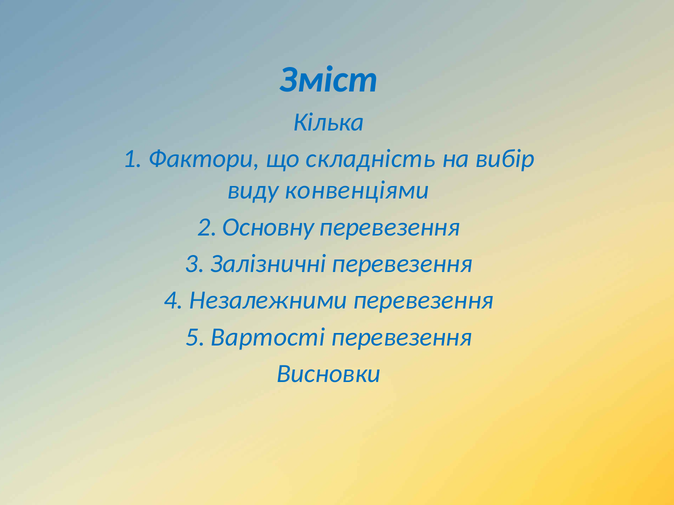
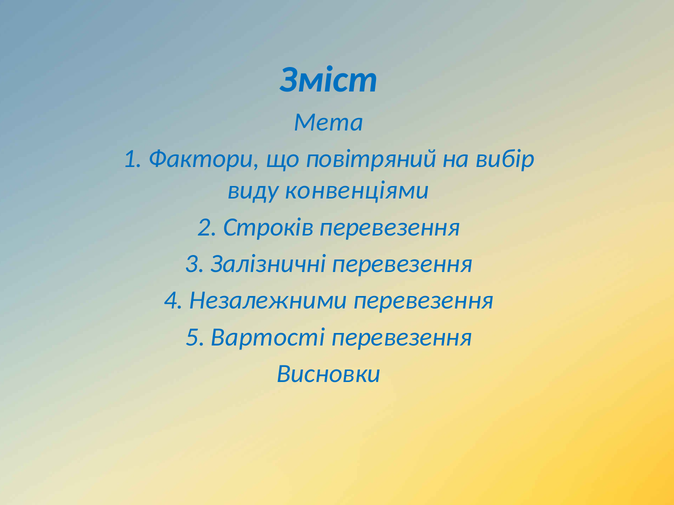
Кілька: Кілька -> Мета (329, 122)
складність: складність -> повітряний (371, 159)
Основну: Основну -> Строків (268, 227)
